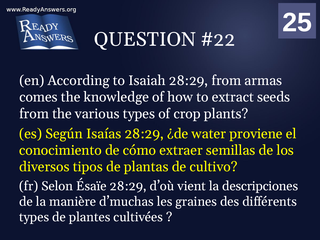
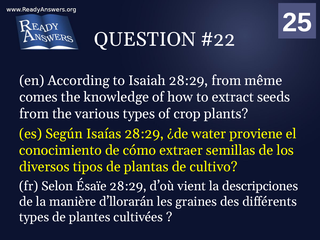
armas: armas -> même (263, 81)
d’muchas: d’muchas -> d’llorarán (127, 202)
